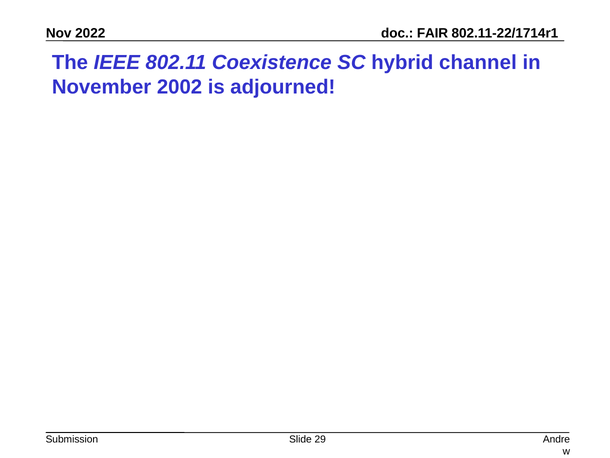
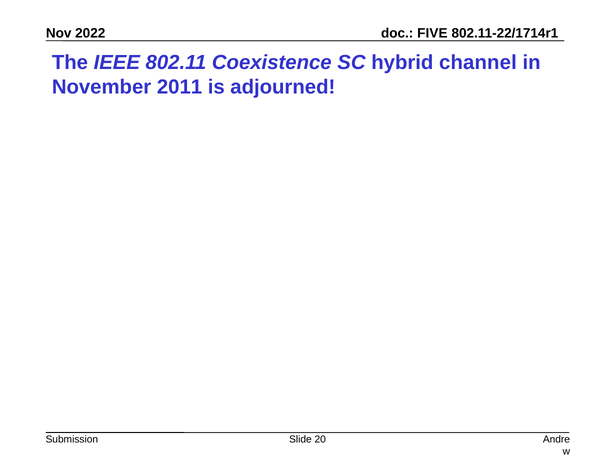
FAIR: FAIR -> FIVE (432, 33)
2002: 2002 -> 2011 (180, 87)
29: 29 -> 20 (320, 439)
